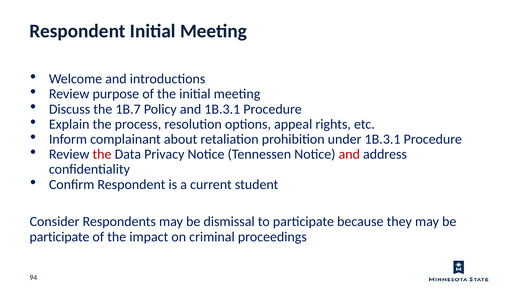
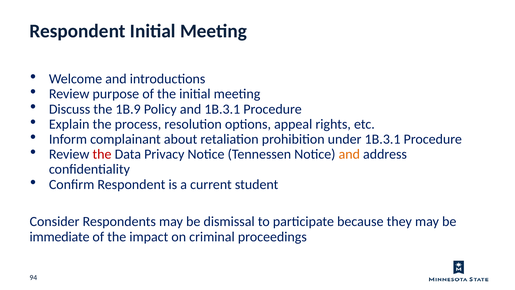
1B.7: 1B.7 -> 1B.9 (128, 109)
and colour: red -> orange (349, 154)
participate: participate -> immediate (60, 236)
